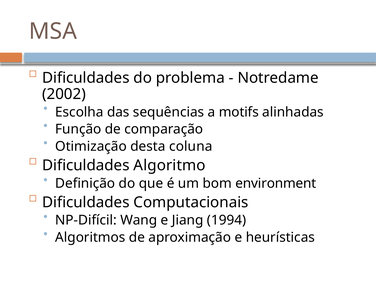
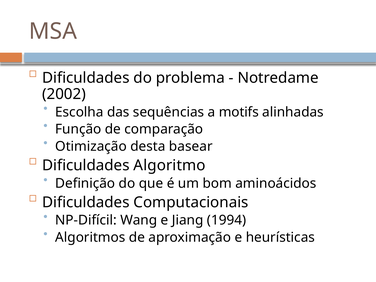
coluna: coluna -> basear (191, 146)
environment: environment -> aminoácidos (276, 183)
